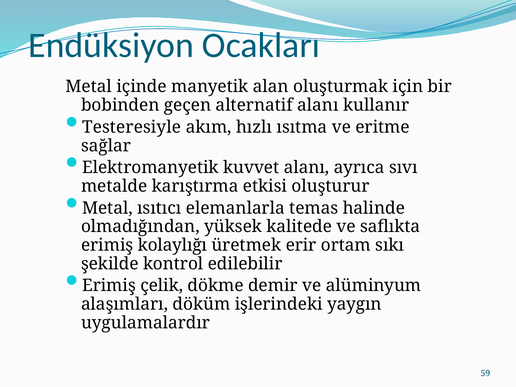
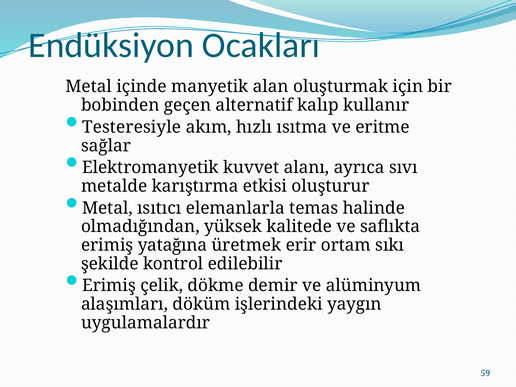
alternatif alanı: alanı -> kalıp (318, 105)
kolaylığı: kolaylığı -> yatağına (172, 245)
